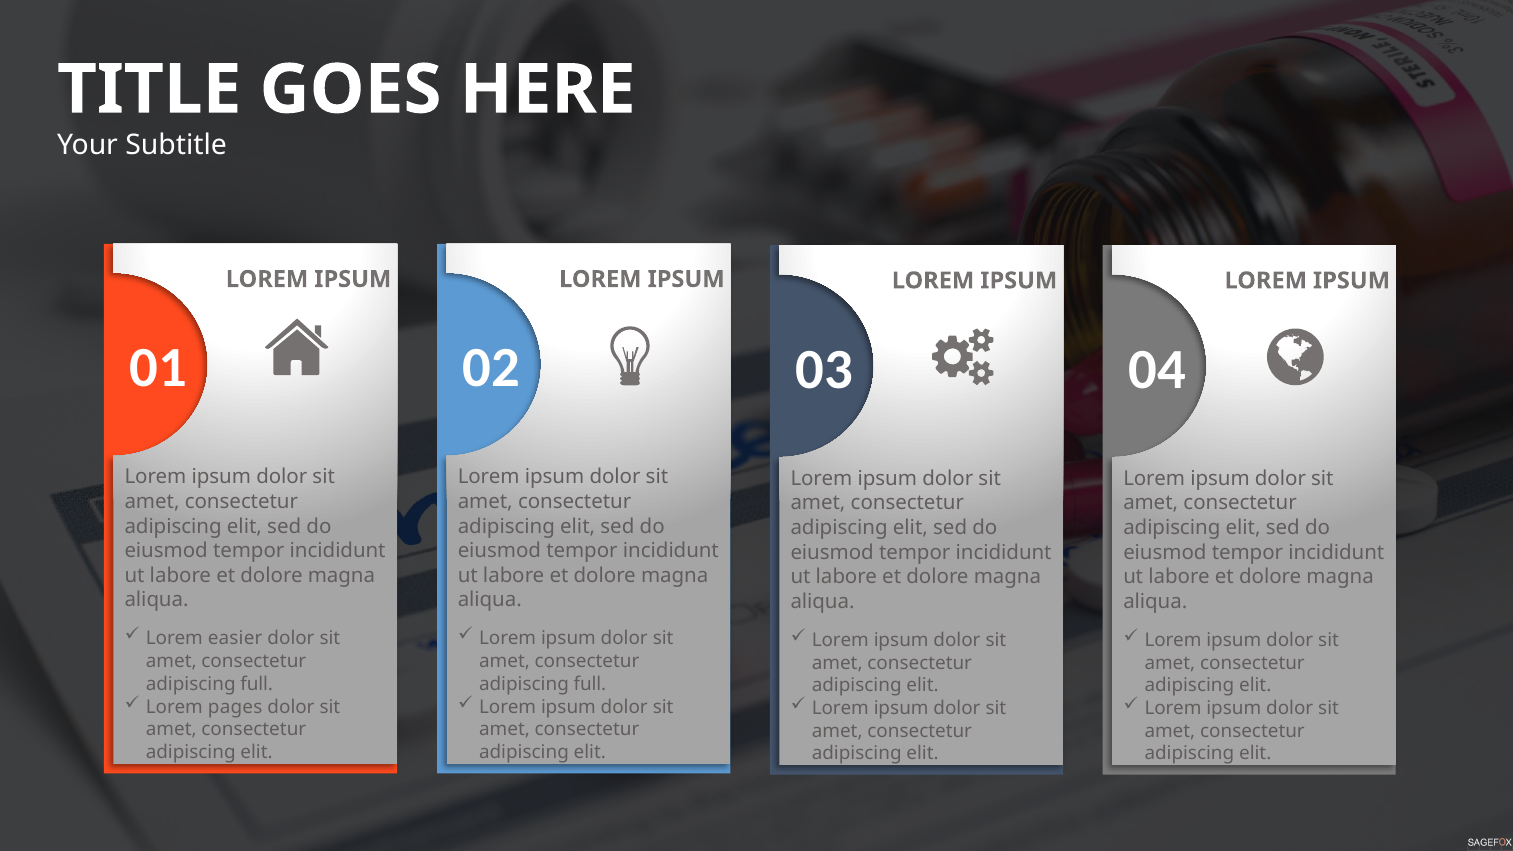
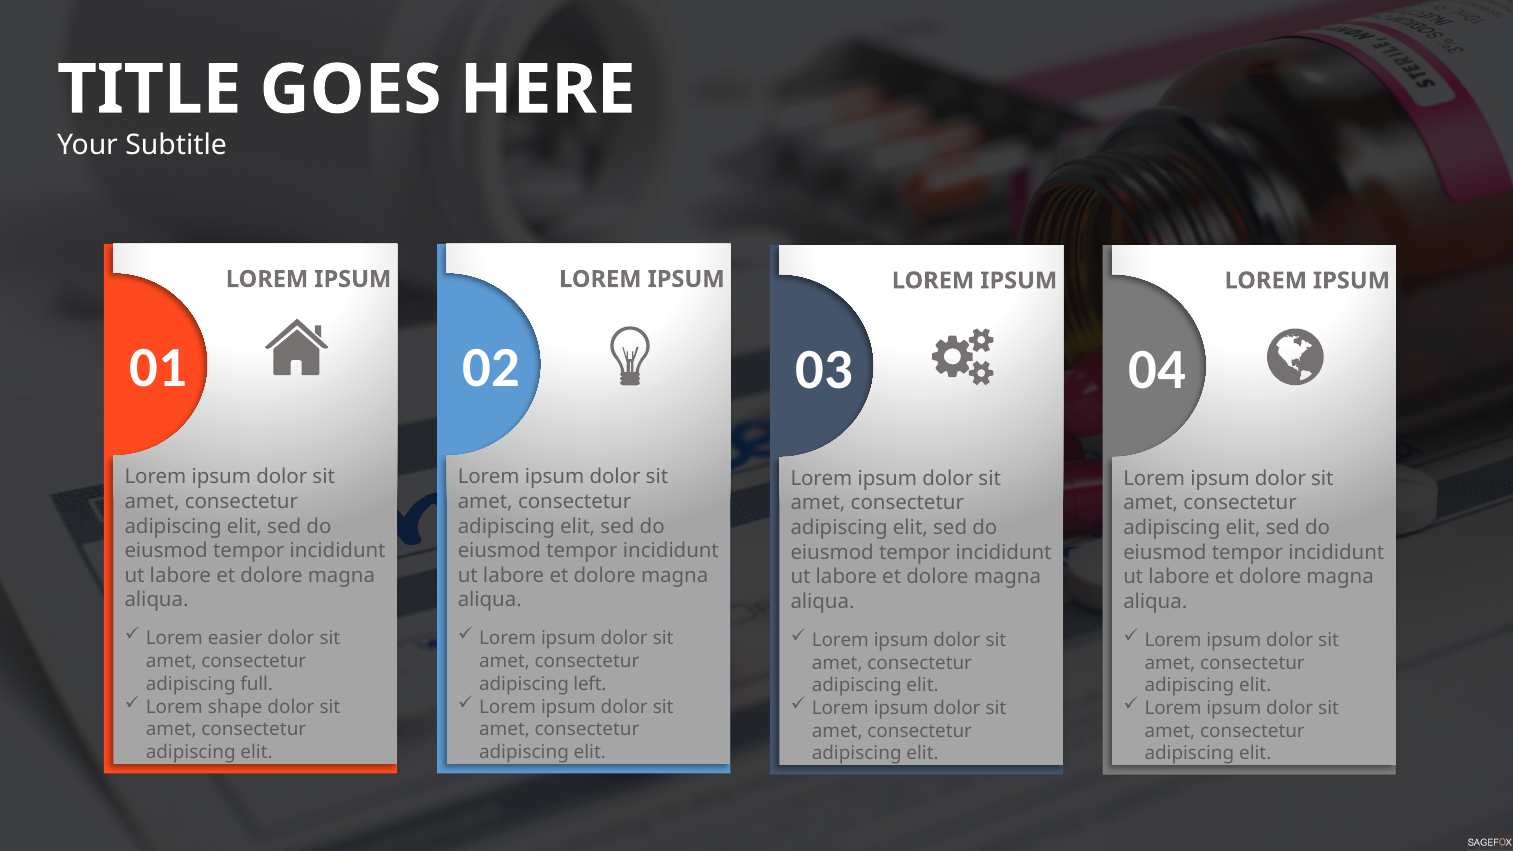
full: full -> left (590, 684)
pages: pages -> shape (235, 707)
